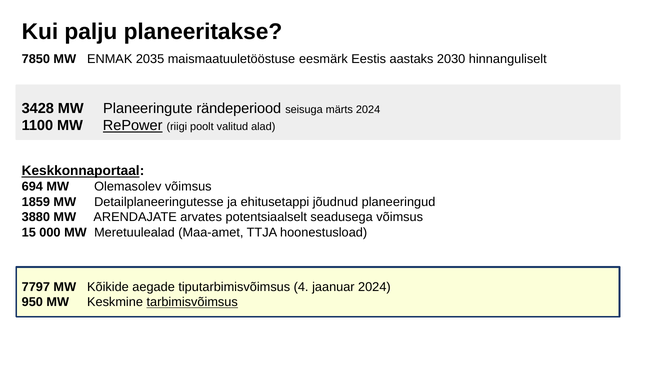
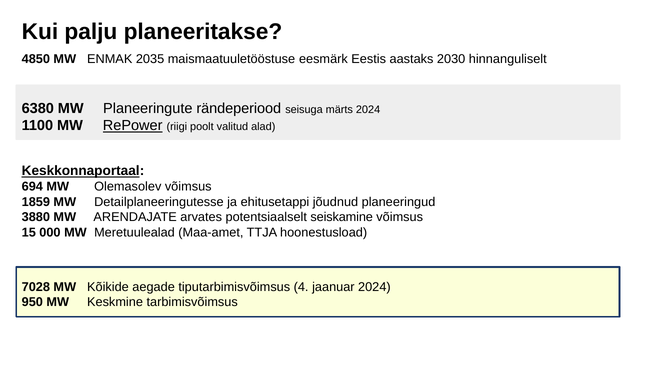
7850: 7850 -> 4850 (36, 59)
3428: 3428 -> 6380 (38, 108)
seadusega: seadusega -> seiskamine (342, 217)
7797: 7797 -> 7028 (36, 287)
tarbimisvõimsus underline: present -> none (192, 302)
